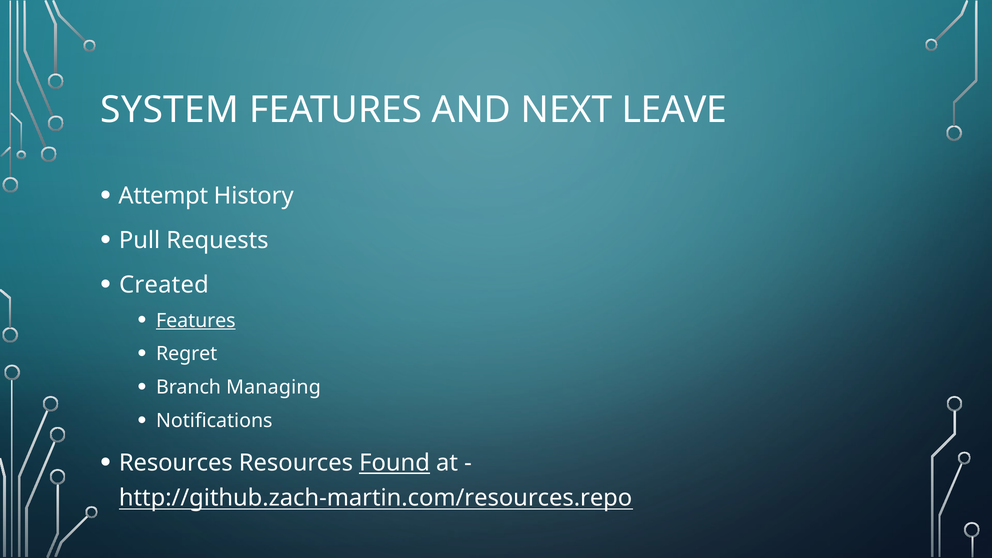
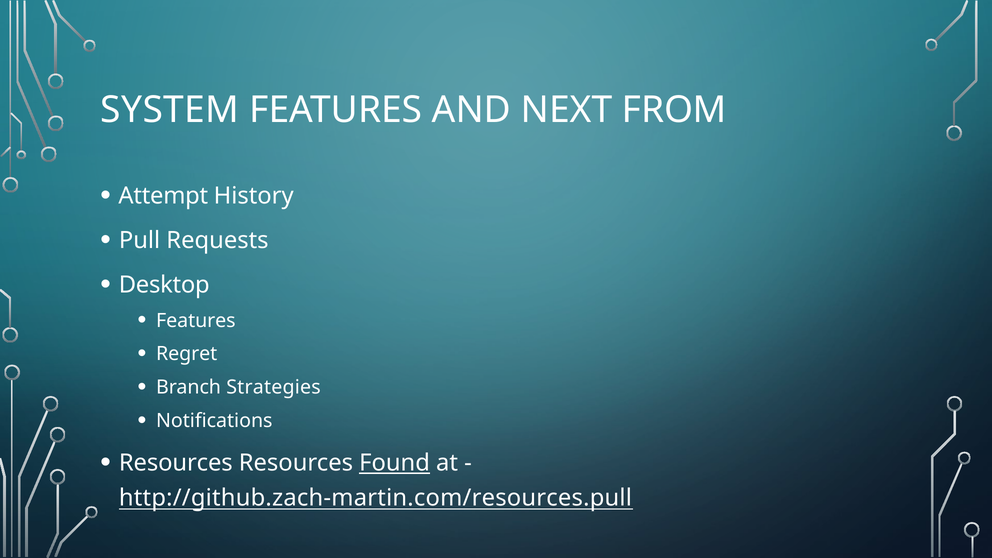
LEAVE: LEAVE -> FROM (674, 110)
Created: Created -> Desktop (164, 285)
Features underline: present -> none (196, 321)
Managing: Managing -> Strategies (273, 387)
http://github.zach-martin.com/resources.repo: http://github.zach-martin.com/resources.repo -> http://github.zach-martin.com/resources.pull (375, 498)
